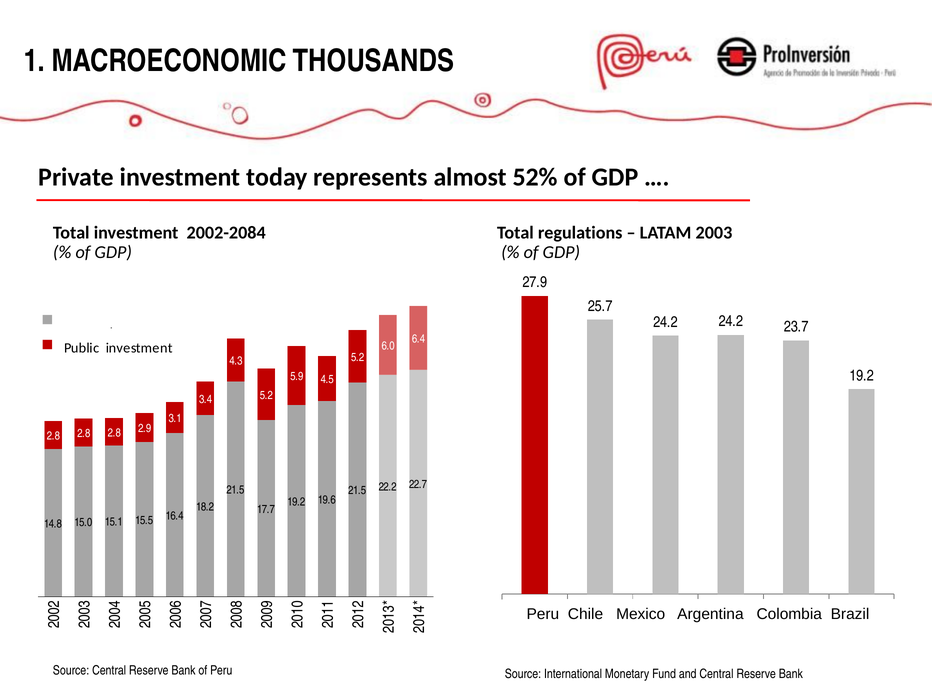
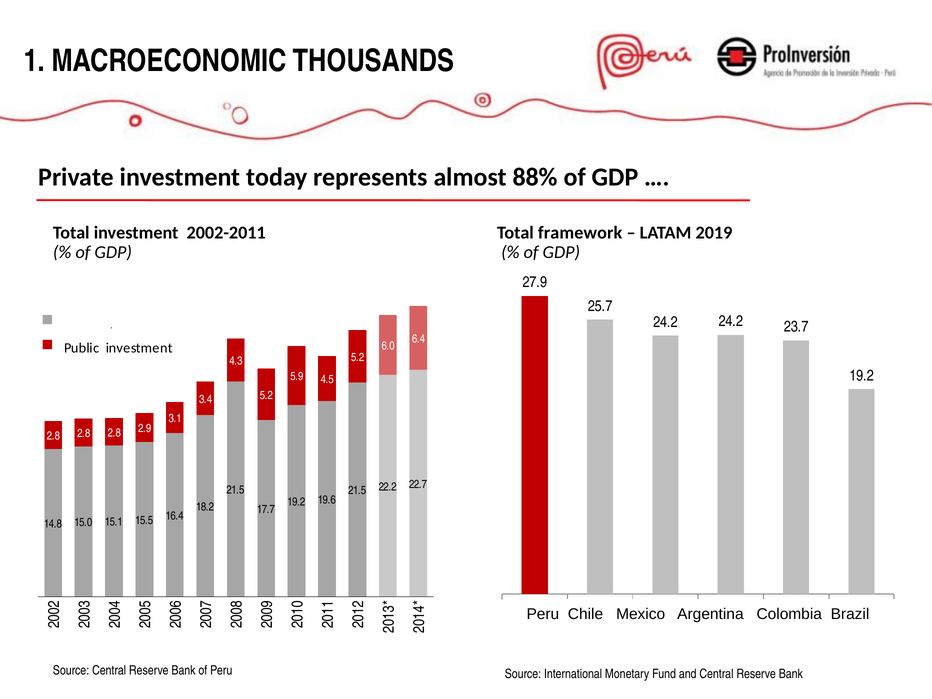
52%: 52% -> 88% (535, 177)
2002-2084: 2002-2084 -> 2002-2011 (226, 233)
regulations: regulations -> framework (580, 233)
2003: 2003 -> 2019 (714, 233)
